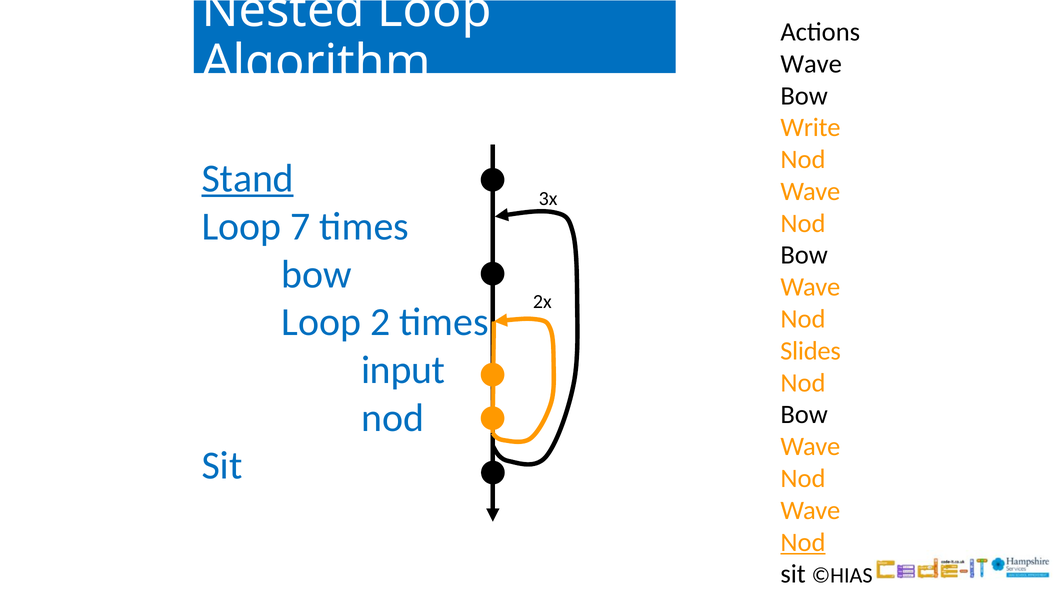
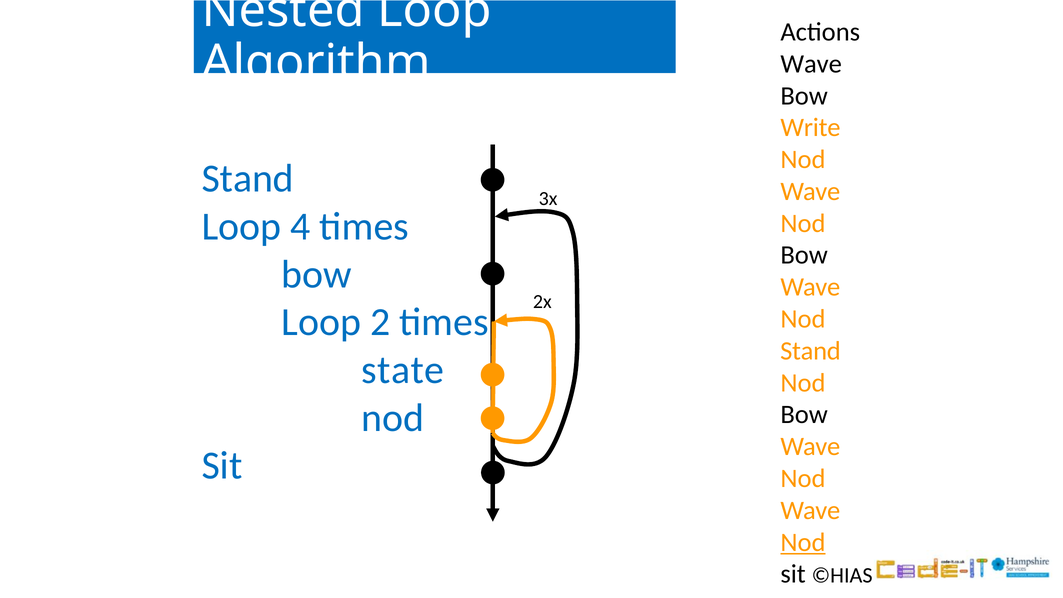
Stand underline: present -> none (248, 179)
7: 7 -> 4 (300, 227)
Slides: Slides -> Stand (810, 351)
input: input -> state (403, 370)
